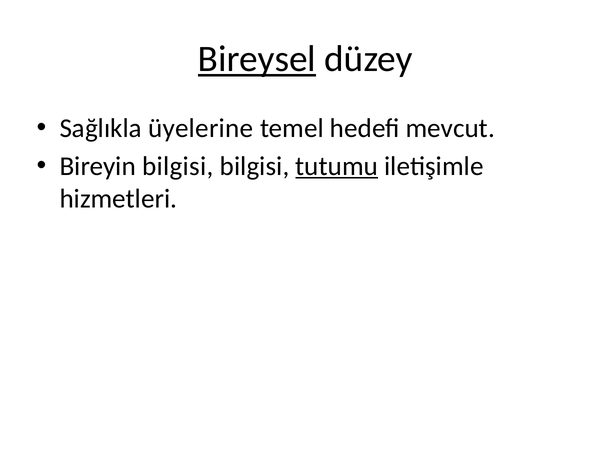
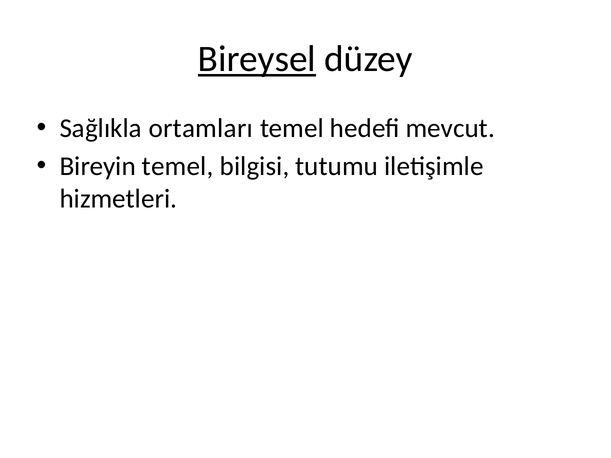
üyelerine: üyelerine -> ortamları (201, 128)
Bireyin bilgisi: bilgisi -> temel (178, 166)
tutumu underline: present -> none (337, 166)
